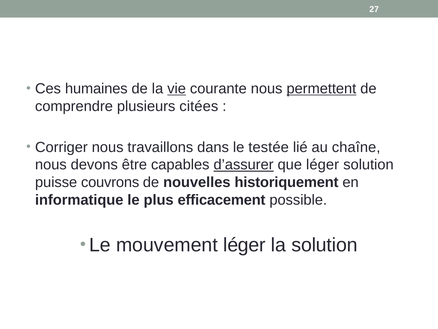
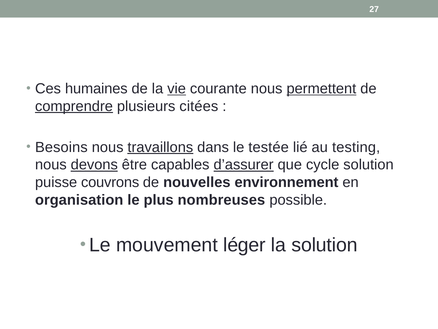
comprendre underline: none -> present (74, 106)
Corriger: Corriger -> Besoins (61, 147)
travaillons underline: none -> present (160, 147)
chaîne: chaîne -> testing (356, 147)
devons underline: none -> present (94, 165)
que léger: léger -> cycle (323, 165)
historiquement: historiquement -> environnement (286, 182)
informatique: informatique -> organisation (79, 200)
efficacement: efficacement -> nombreuses (221, 200)
